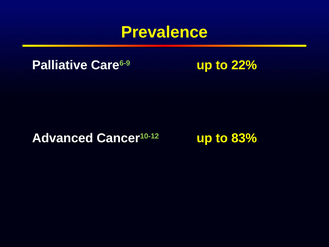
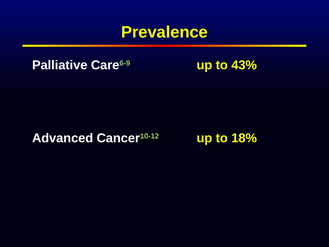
22%: 22% -> 43% (244, 65)
83%: 83% -> 18% (244, 138)
